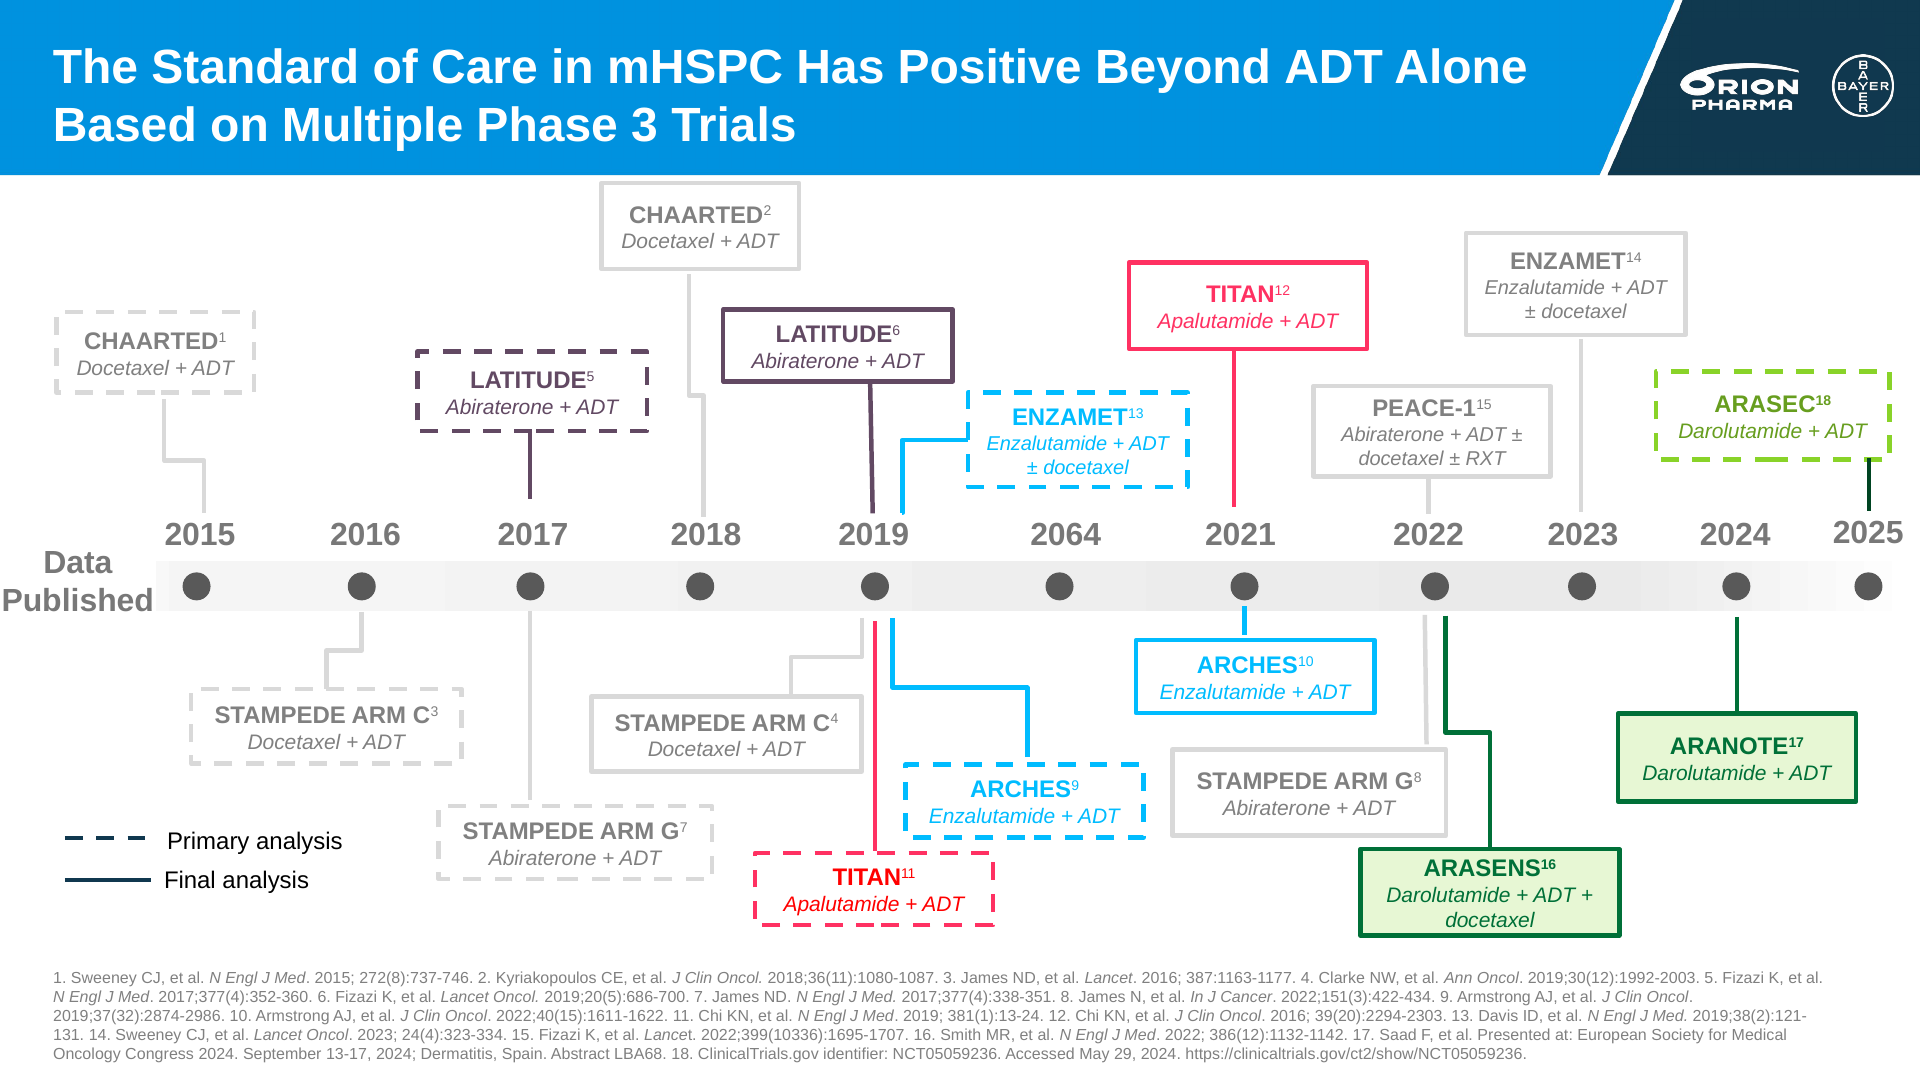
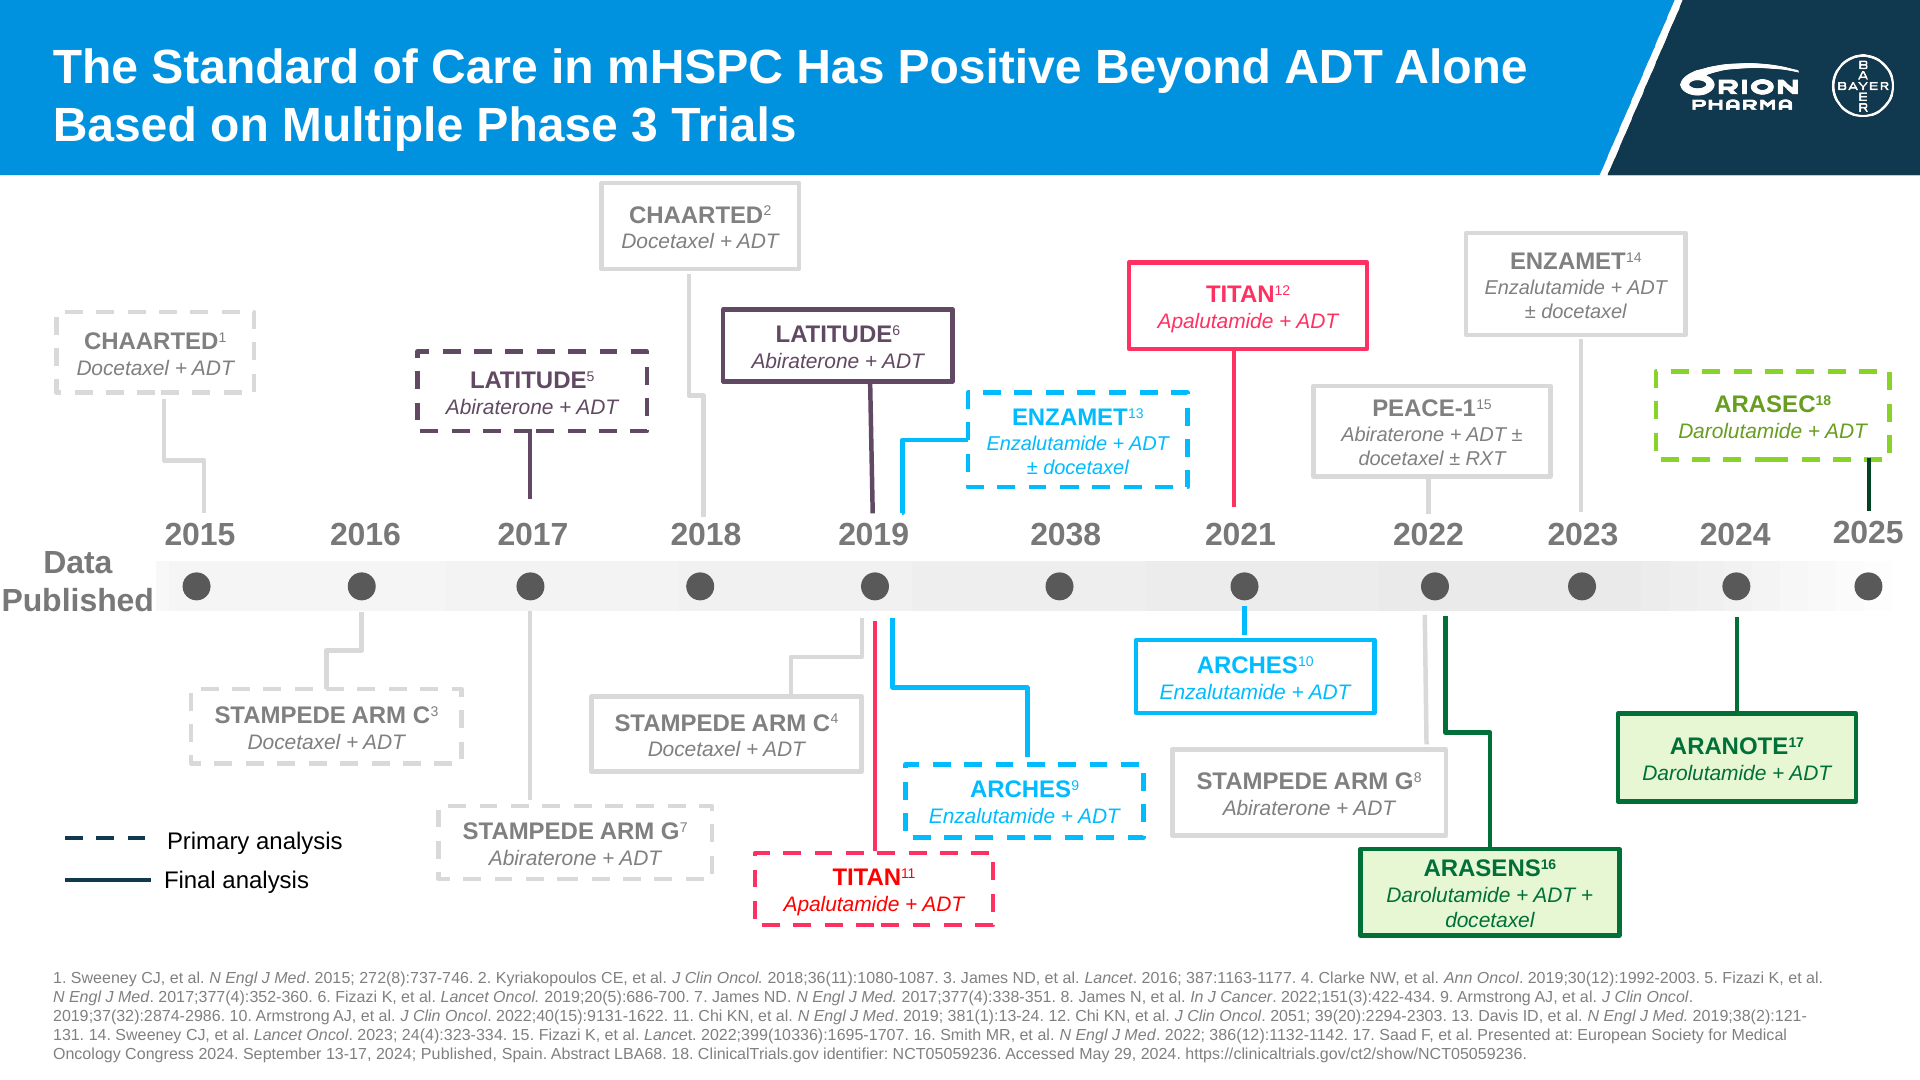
2064: 2064 -> 2038 (1066, 535)
2022;40(15):1611-1622: 2022;40(15):1611-1622 -> 2022;40(15):9131-1622 (582, 1016)
Oncol 2016: 2016 -> 2051 (1290, 1016)
2024 Dermatitis: Dermatitis -> Published (459, 1055)
